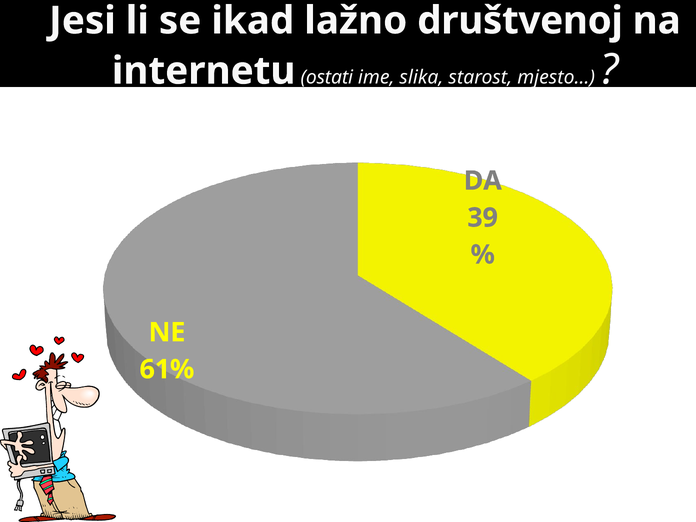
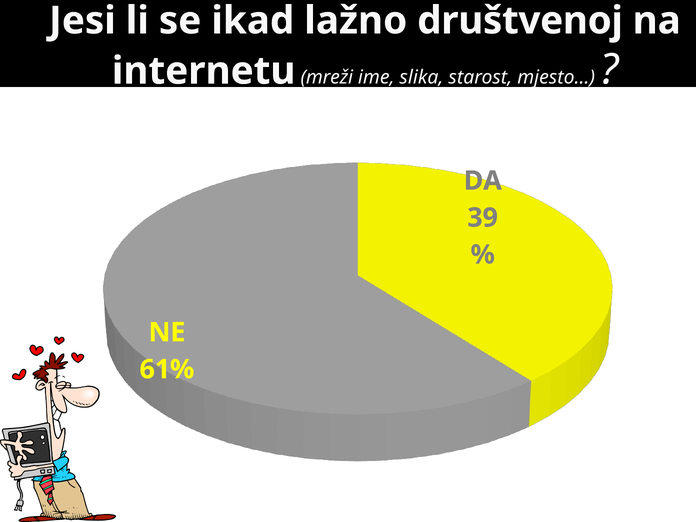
ostati: ostati -> mreži (327, 77)
